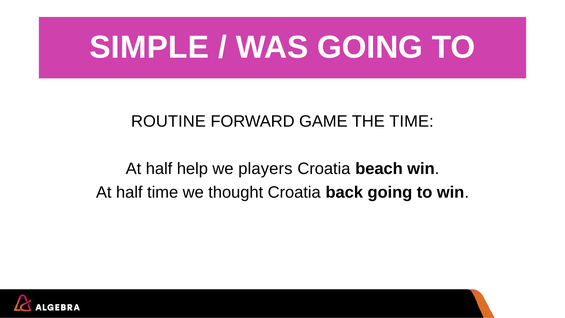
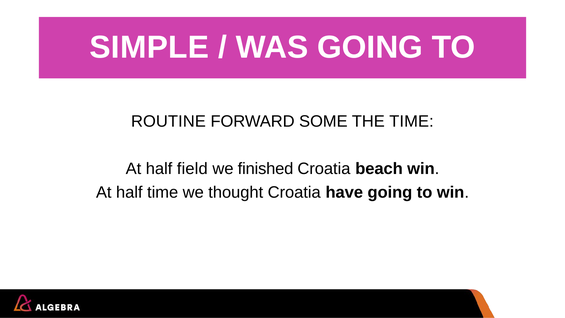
GAME: GAME -> SOME (323, 121)
help: help -> field (192, 169)
players: players -> finished (266, 169)
back: back -> have (344, 192)
